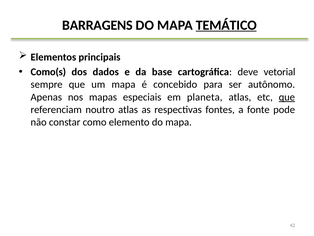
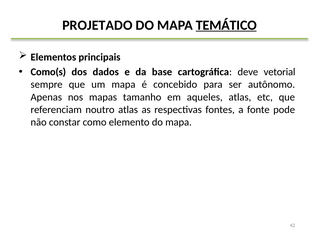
BARRAGENS: BARRAGENS -> PROJETADO (97, 25)
especiais: especiais -> tamanho (142, 97)
planeta: planeta -> aqueles (205, 97)
que underline: present -> none (287, 97)
